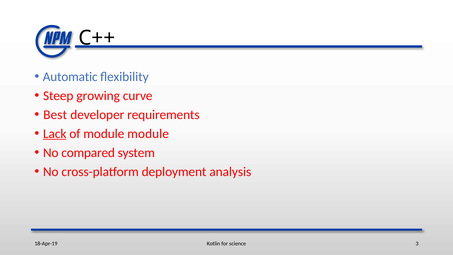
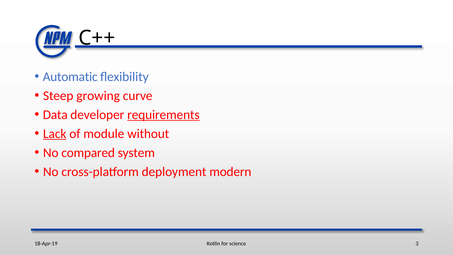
Best: Best -> Data (55, 115)
requirements underline: none -> present (163, 115)
module module: module -> without (148, 134)
analysis: analysis -> modern (230, 172)
